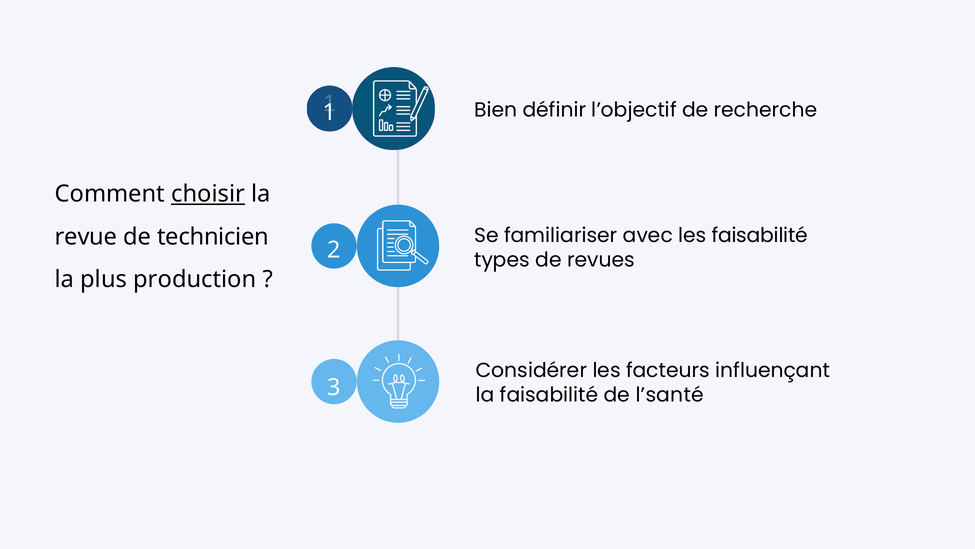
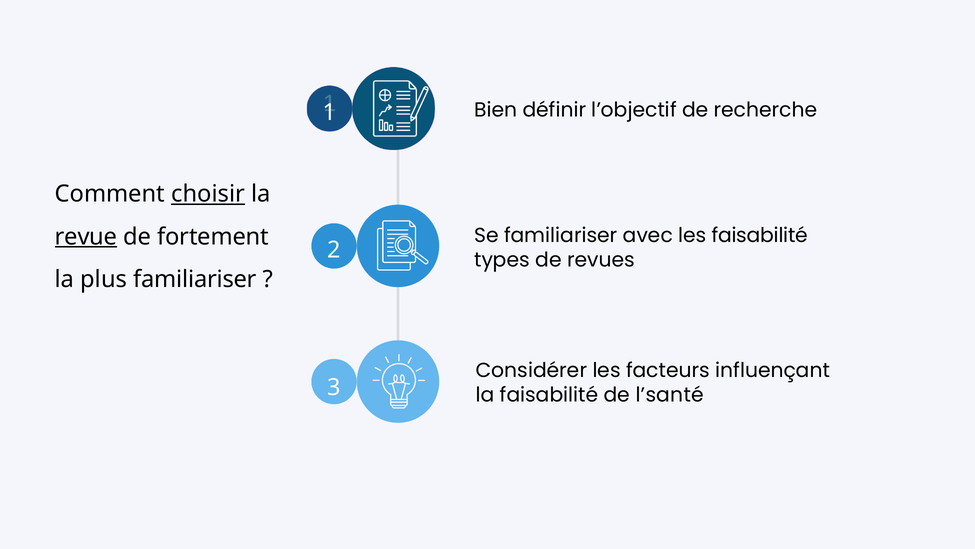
revue underline: none -> present (86, 236)
technicien: technicien -> fortement (213, 236)
plus production: production -> familiariser (195, 279)
